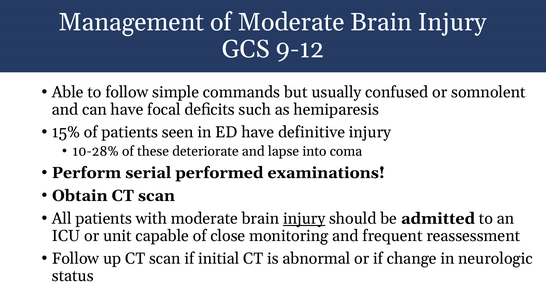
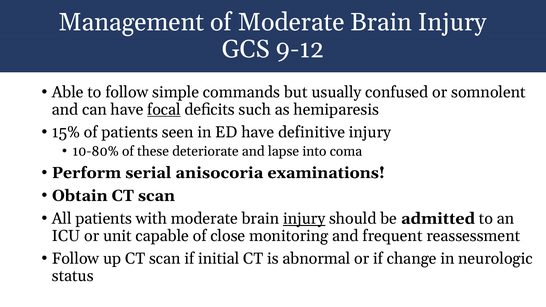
focal underline: none -> present (164, 110)
10-28%: 10-28% -> 10-80% (96, 151)
performed: performed -> anisocoria (219, 173)
